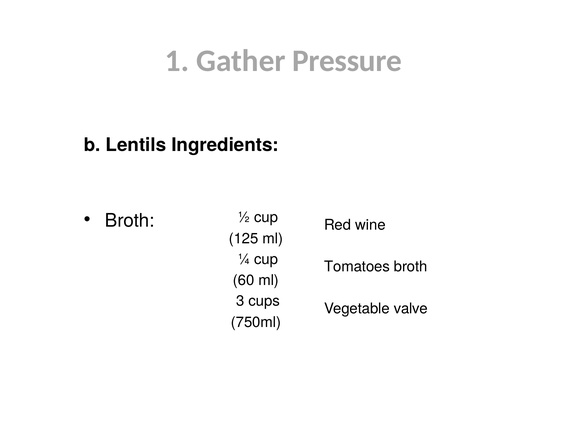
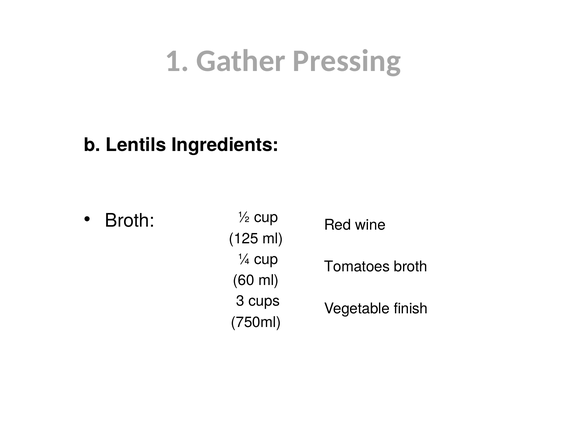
Pressure: Pressure -> Pressing (347, 61)
valve: valve -> finish (411, 309)
